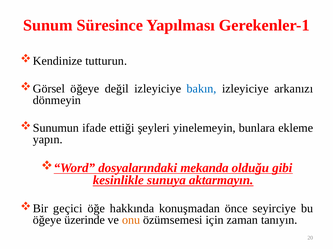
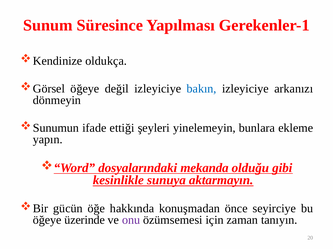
tutturun: tutturun -> oldukça (106, 61)
geçici: geçici -> gücün (68, 209)
onu colour: orange -> purple (131, 221)
